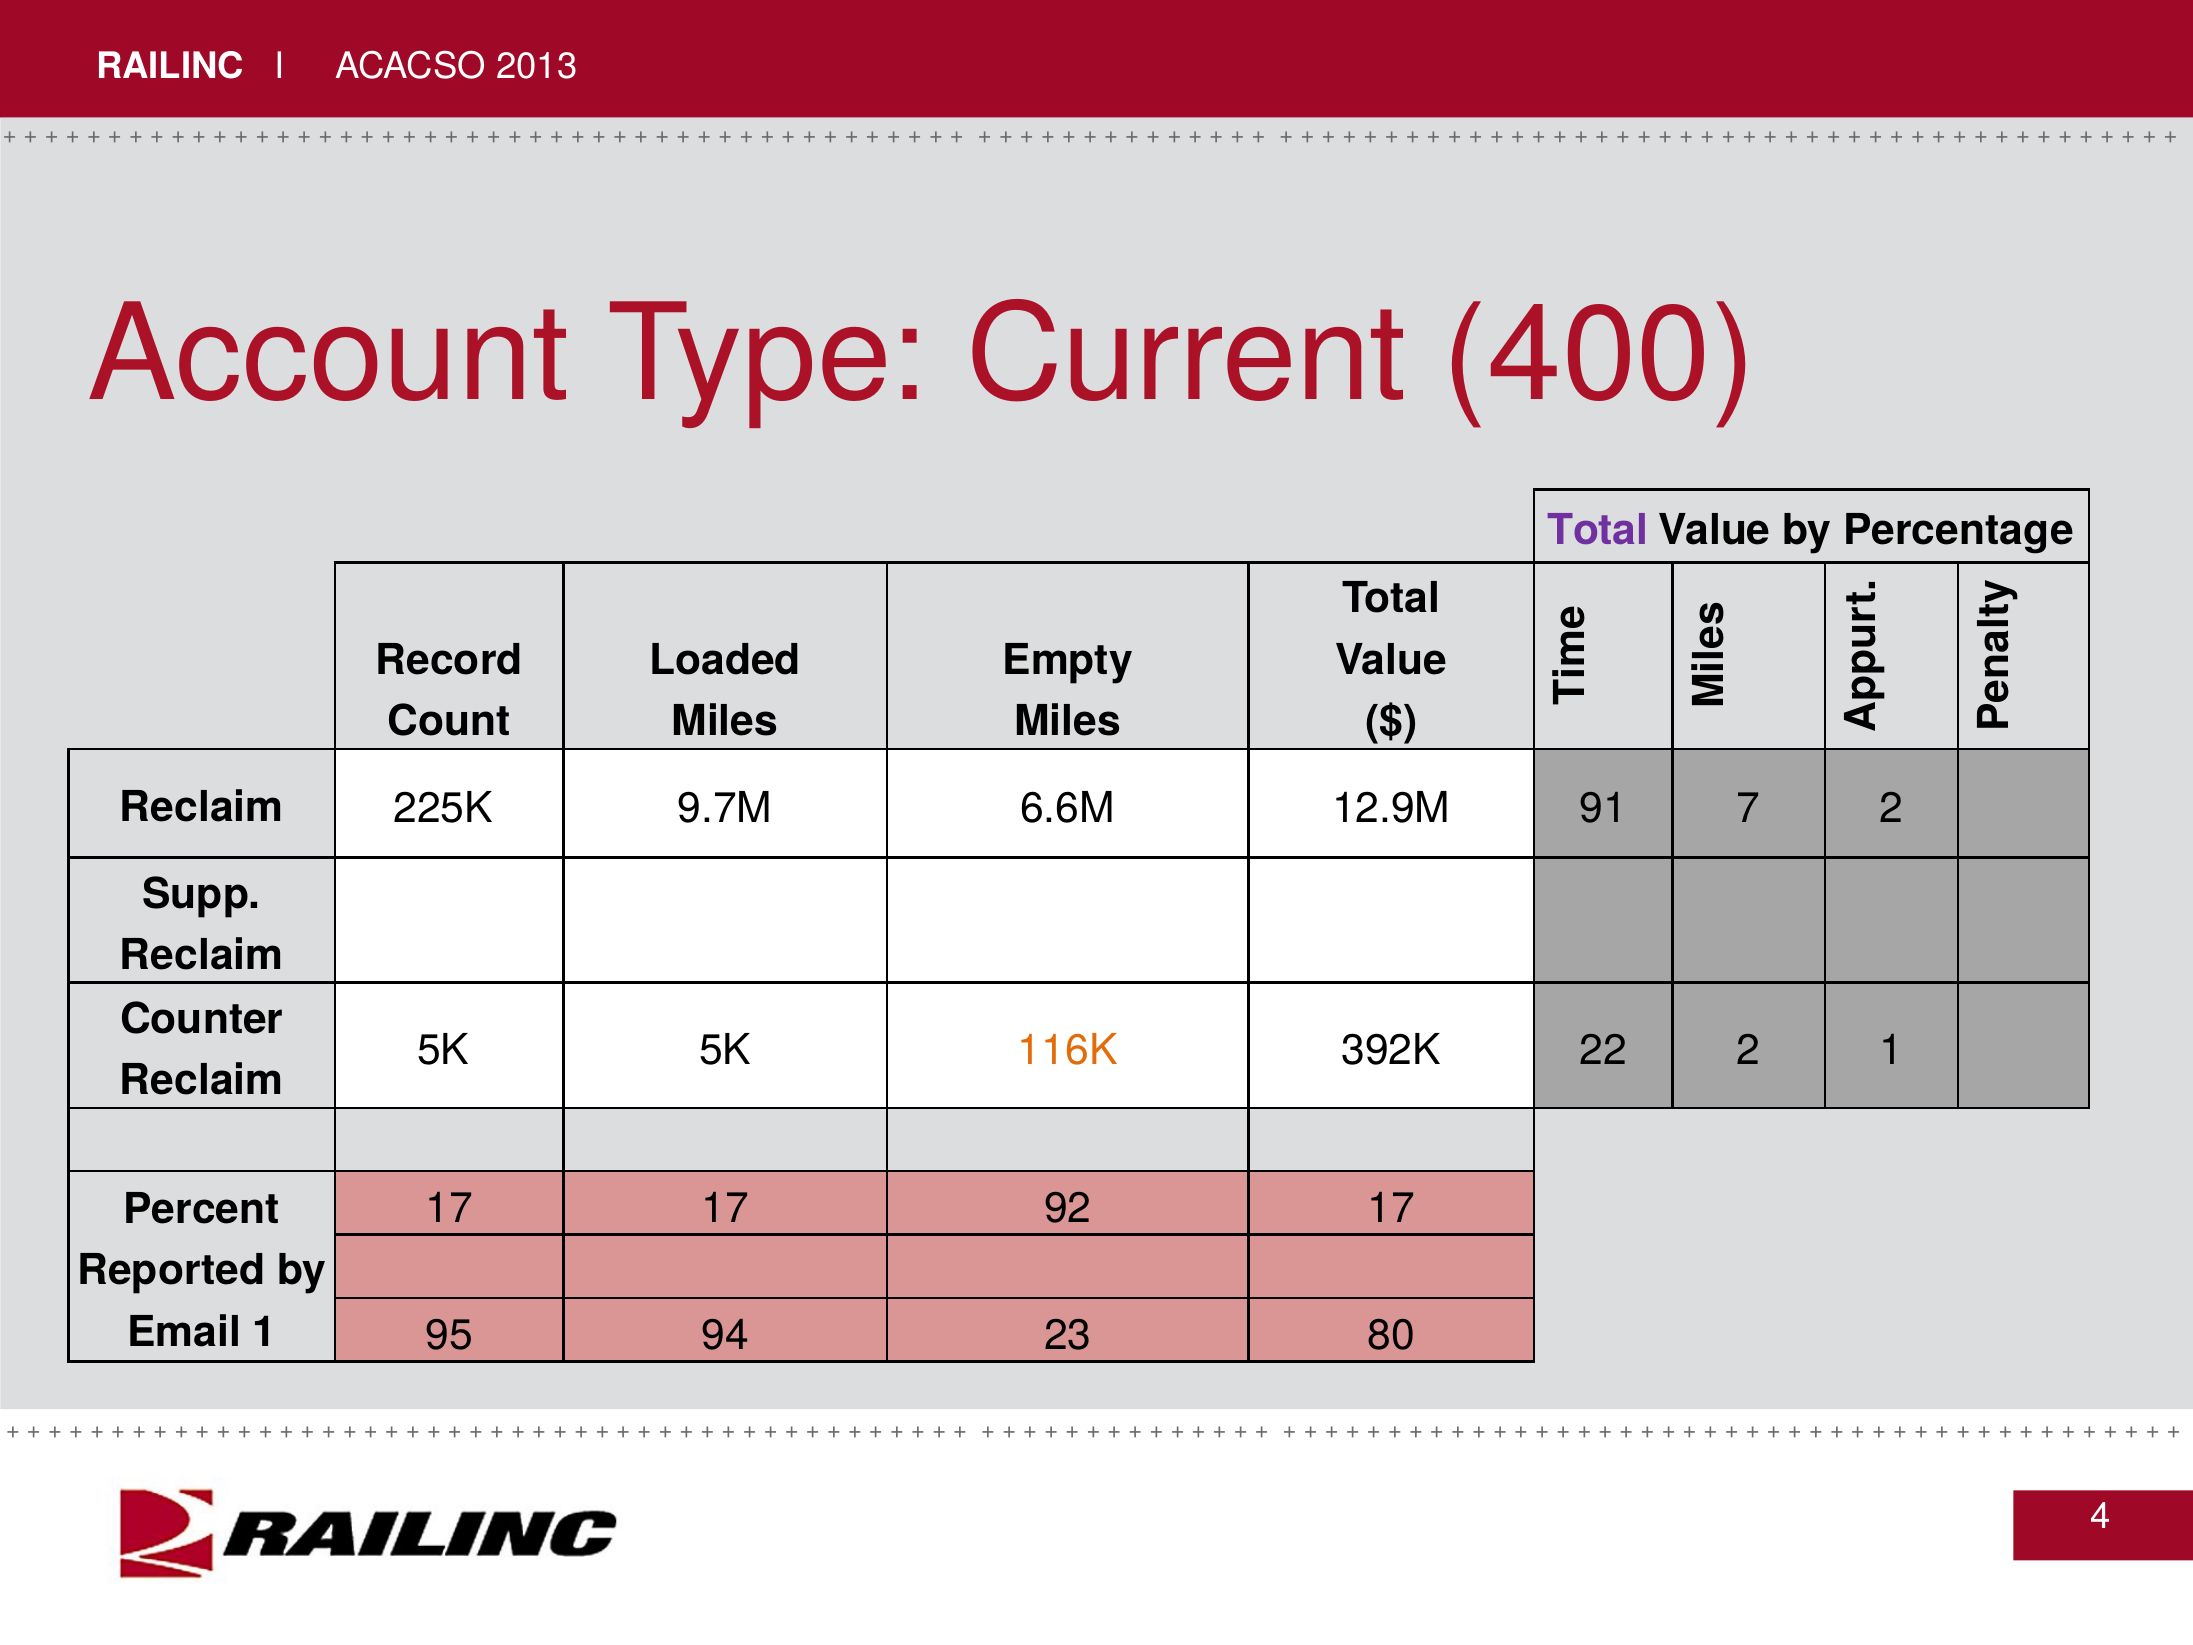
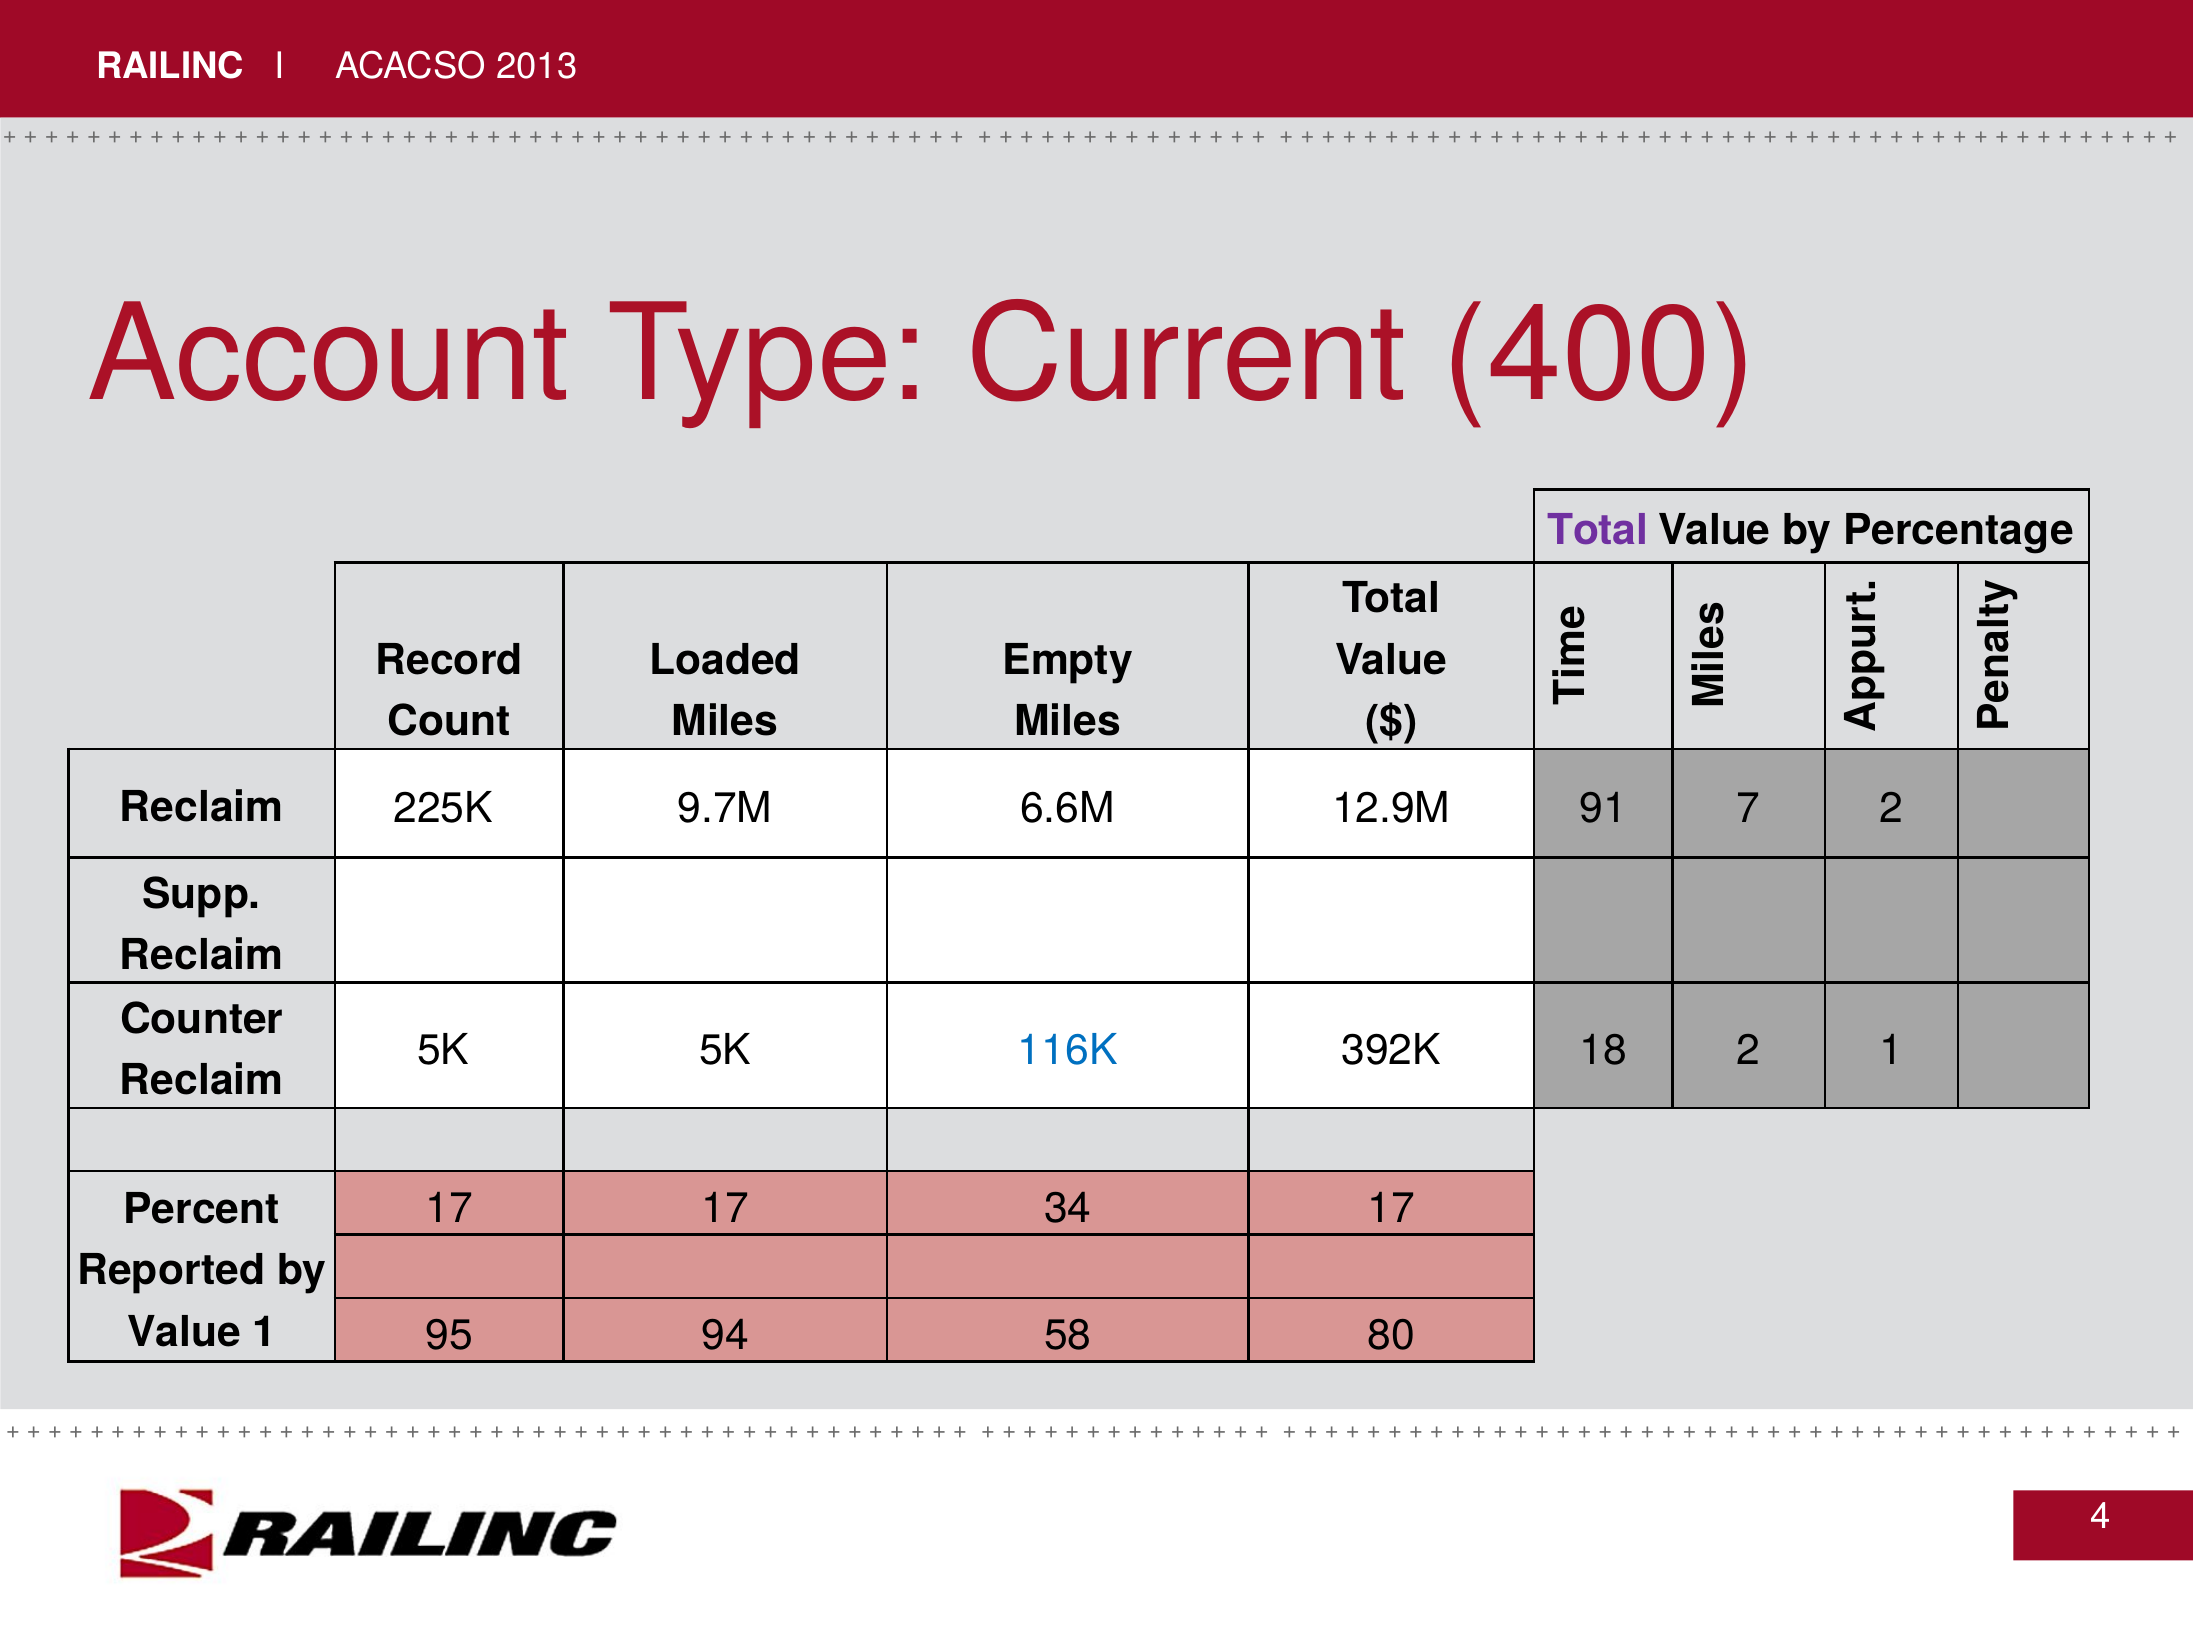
116K colour: orange -> blue (1068, 1051)
22: 22 -> 18 (1603, 1051)
92: 92 -> 34 (1068, 1208)
Email: Email -> Value (184, 1332)
23: 23 -> 58 (1068, 1335)
